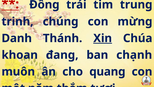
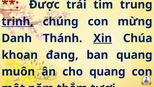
Đồng: Đồng -> Được (44, 5)
trinh underline: none -> present (17, 21)
ban chạnh: chạnh -> quang (134, 55)
